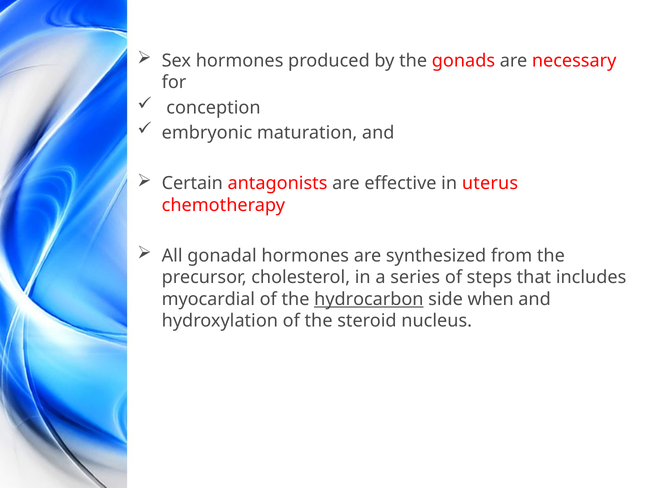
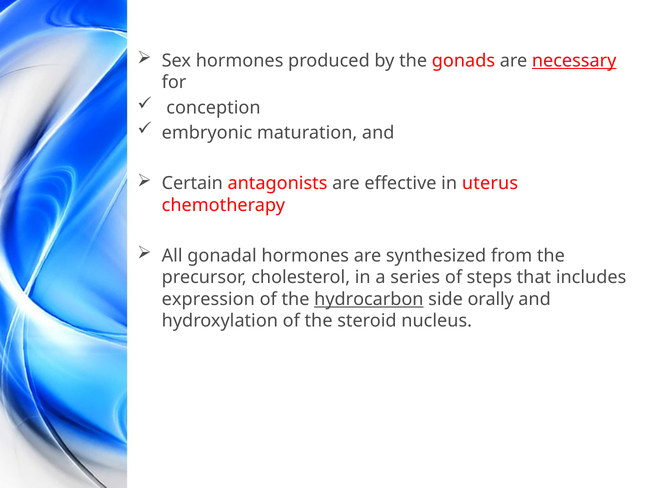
necessary underline: none -> present (574, 61)
myocardial: myocardial -> expression (208, 299)
when: when -> orally (491, 299)
